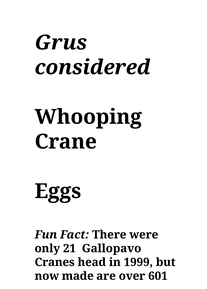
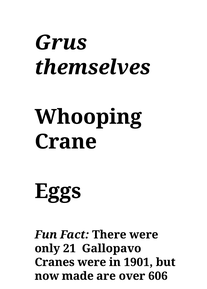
considered: considered -> themselves (93, 68)
Cranes head: head -> were (92, 263)
1999: 1999 -> 1901 (138, 263)
601: 601 -> 606 (158, 277)
